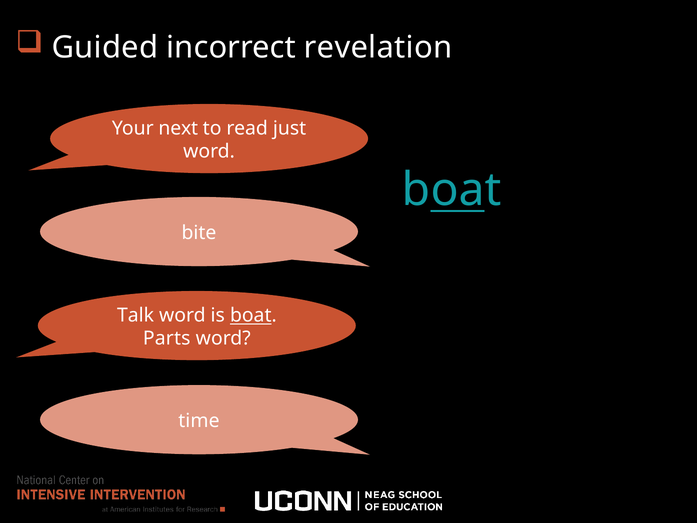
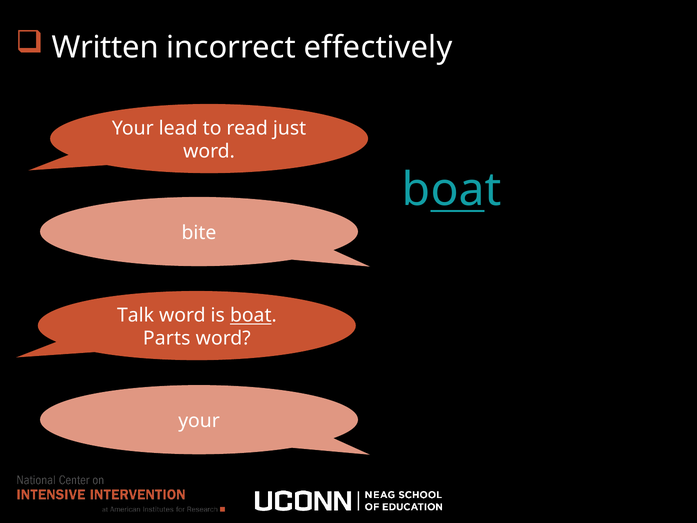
Guided: Guided -> Written (105, 48)
revelation: revelation -> effectively (378, 48)
next: next -> lead (178, 128)
time: time -> your (199, 421)
